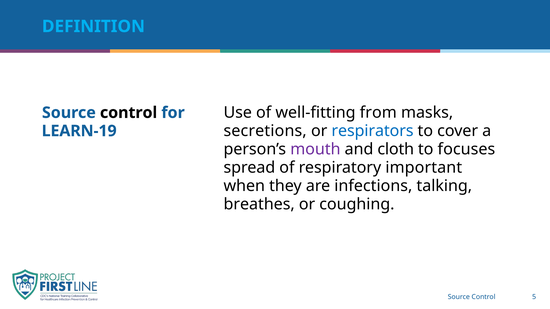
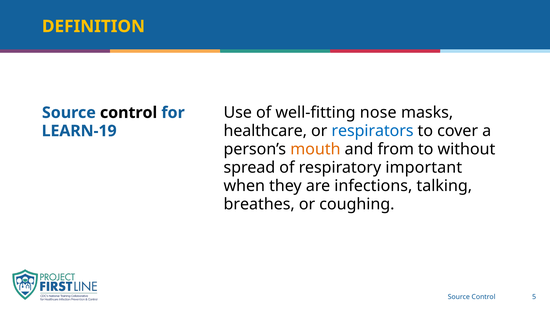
DEFINITION colour: light blue -> yellow (93, 26)
from: from -> nose (378, 113)
secretions: secretions -> healthcare (265, 131)
mouth colour: purple -> orange (315, 149)
cloth: cloth -> from (396, 149)
focuses: focuses -> without (466, 149)
